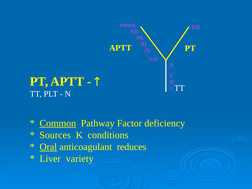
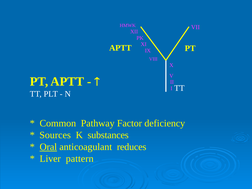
Common underline: present -> none (58, 123)
conditions: conditions -> substances (108, 135)
variety: variety -> pattern (80, 159)
